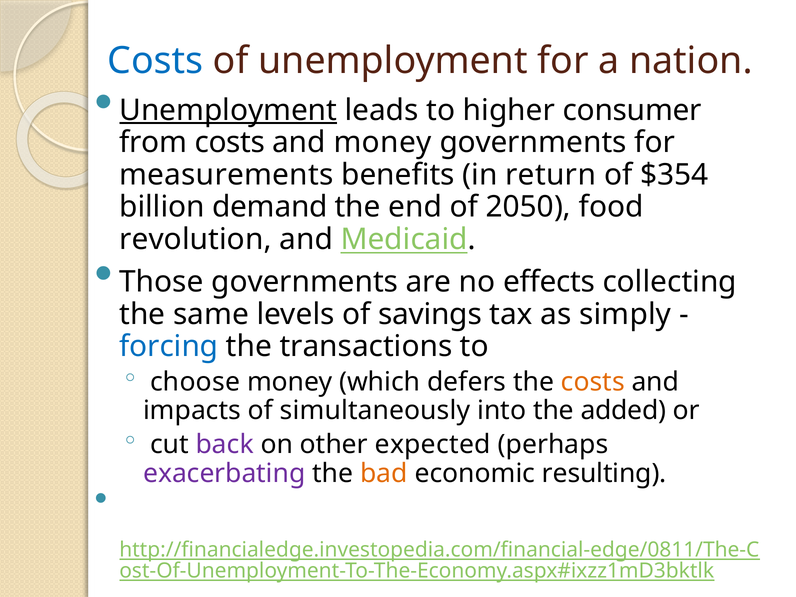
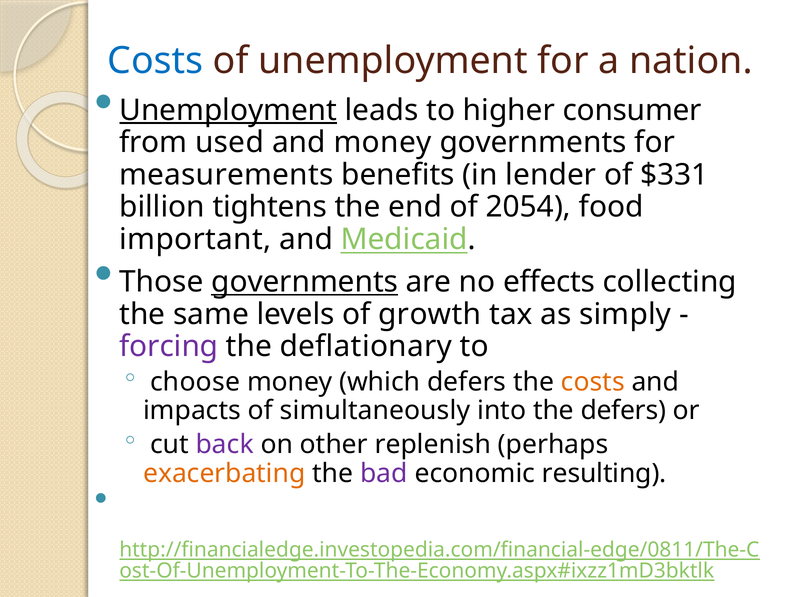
from costs: costs -> used (230, 142)
return: return -> lender (551, 175)
$354: $354 -> $331 (674, 175)
demand: demand -> tightens (270, 207)
2050: 2050 -> 2054 (528, 207)
revolution: revolution -> important (195, 239)
governments underline: none -> present (305, 282)
savings: savings -> growth (430, 314)
forcing colour: blue -> purple (169, 346)
transactions: transactions -> deflationary (366, 346)
the added: added -> defers (623, 411)
expected: expected -> replenish (433, 445)
exacerbating colour: purple -> orange (224, 473)
bad colour: orange -> purple (384, 473)
